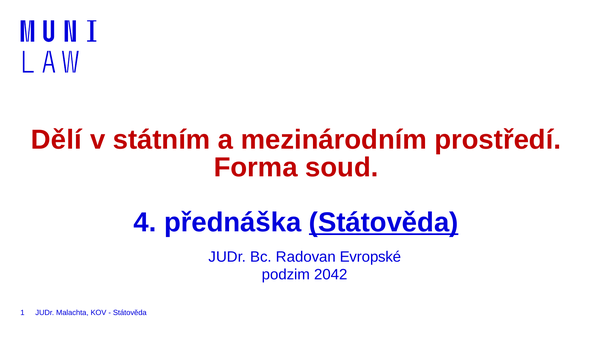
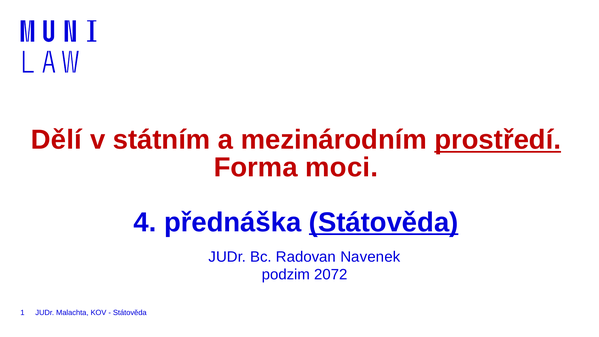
prostředí underline: none -> present (498, 140)
soud: soud -> moci (342, 167)
Evropské: Evropské -> Navenek (370, 257)
2042: 2042 -> 2072 (331, 275)
